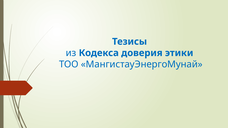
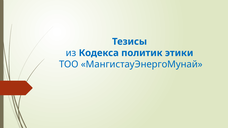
доверия: доверия -> политик (142, 53)
